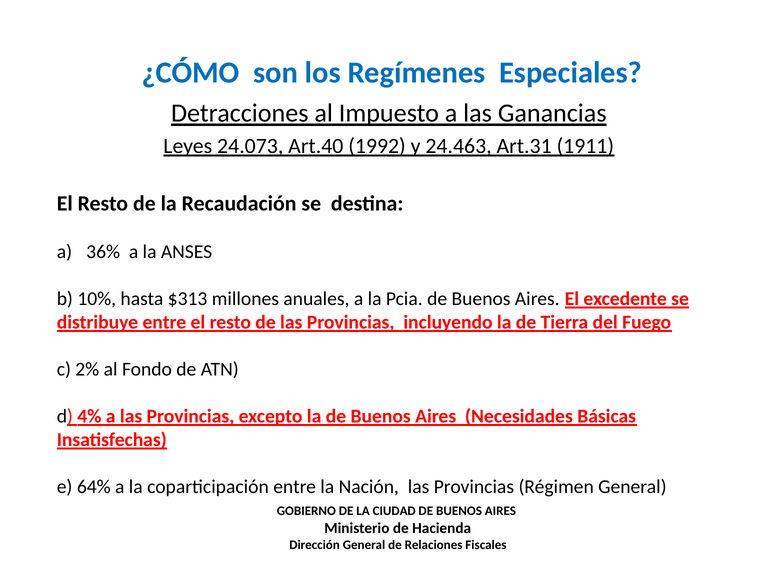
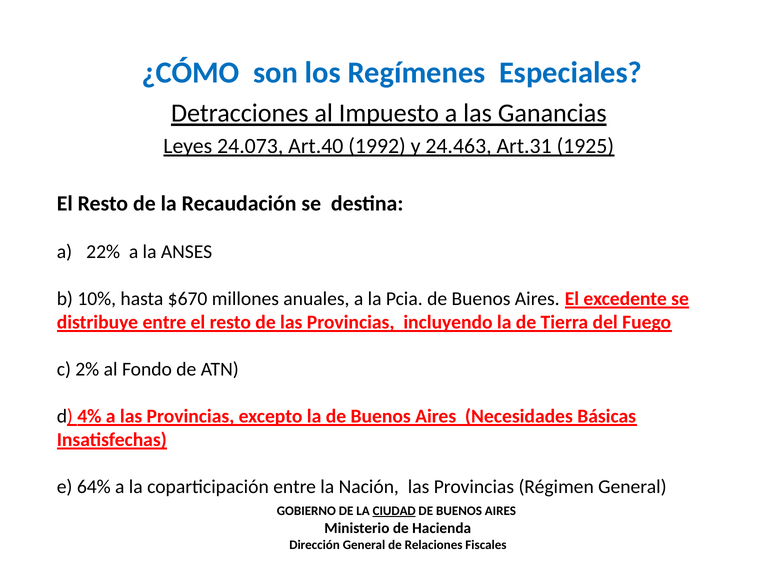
1911: 1911 -> 1925 (585, 146)
36%: 36% -> 22% (103, 252)
$313: $313 -> $670 (188, 299)
CIUDAD underline: none -> present (394, 511)
